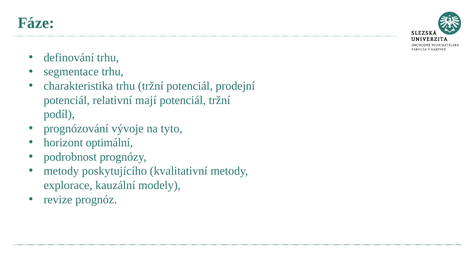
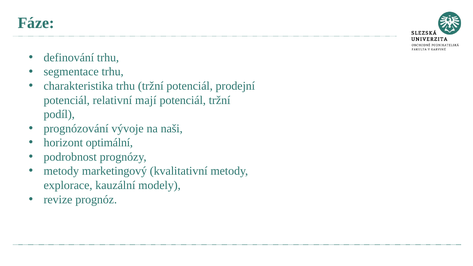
tyto: tyto -> naši (172, 129)
poskytujícího: poskytujícího -> marketingový (114, 171)
